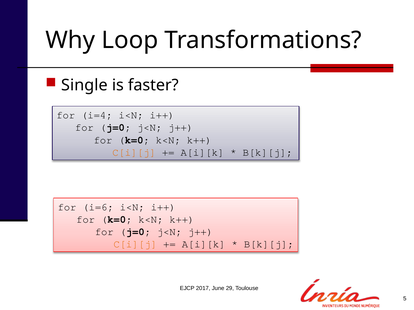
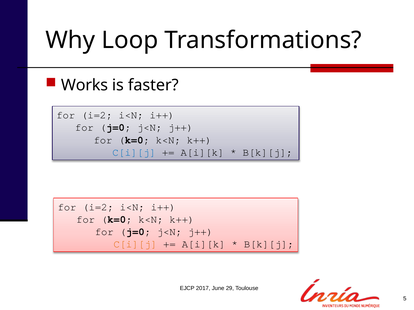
Single: Single -> Works (84, 85)
i=4: i=4 -> i=2 (97, 115)
C[i][j colour: orange -> blue (134, 153)
i=6: i=6 -> i=2 (98, 207)
